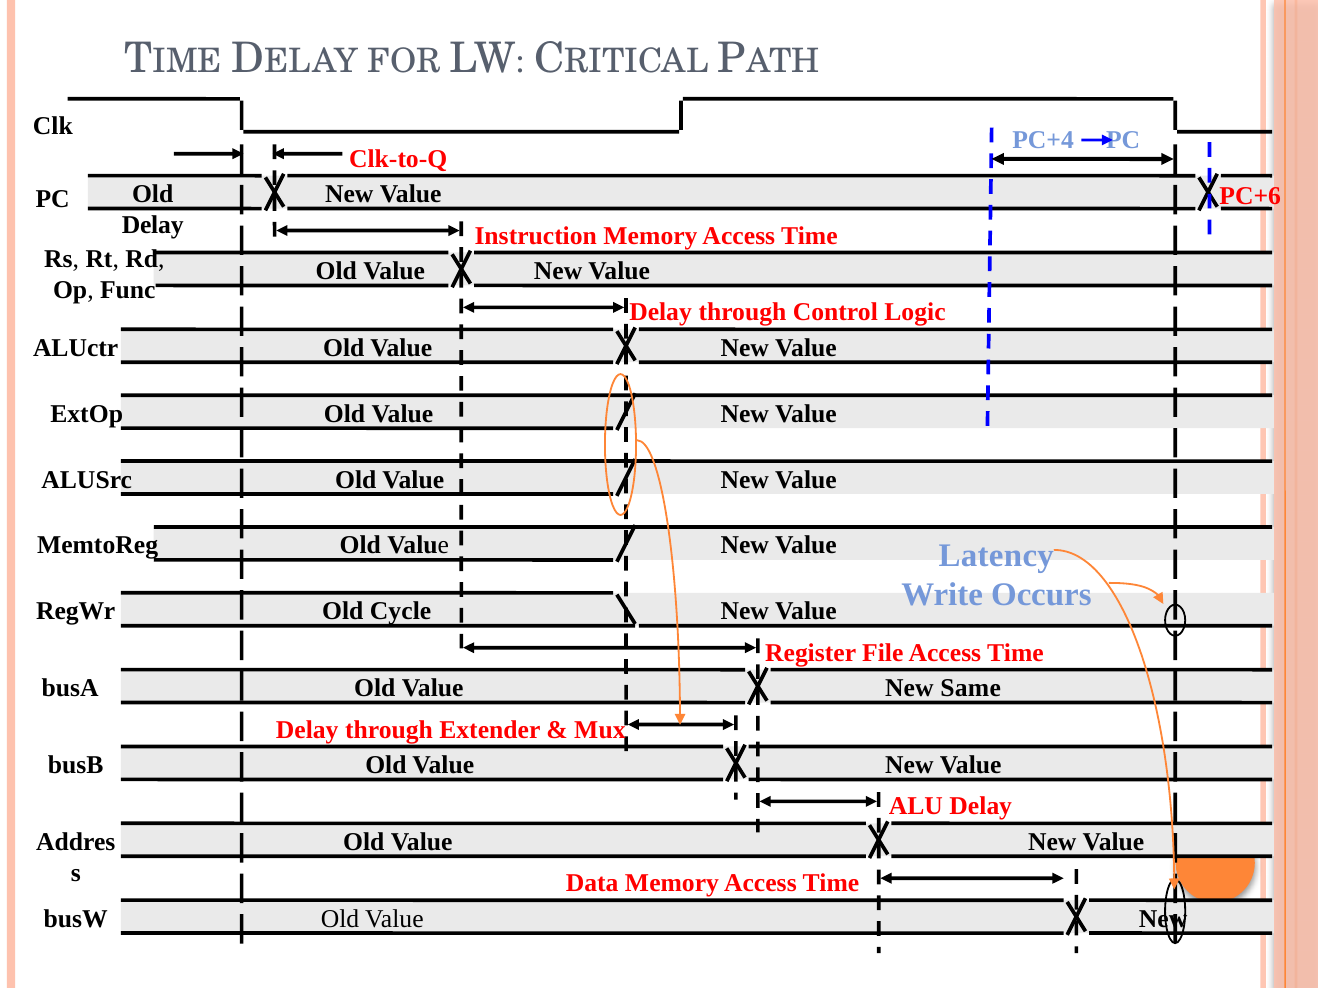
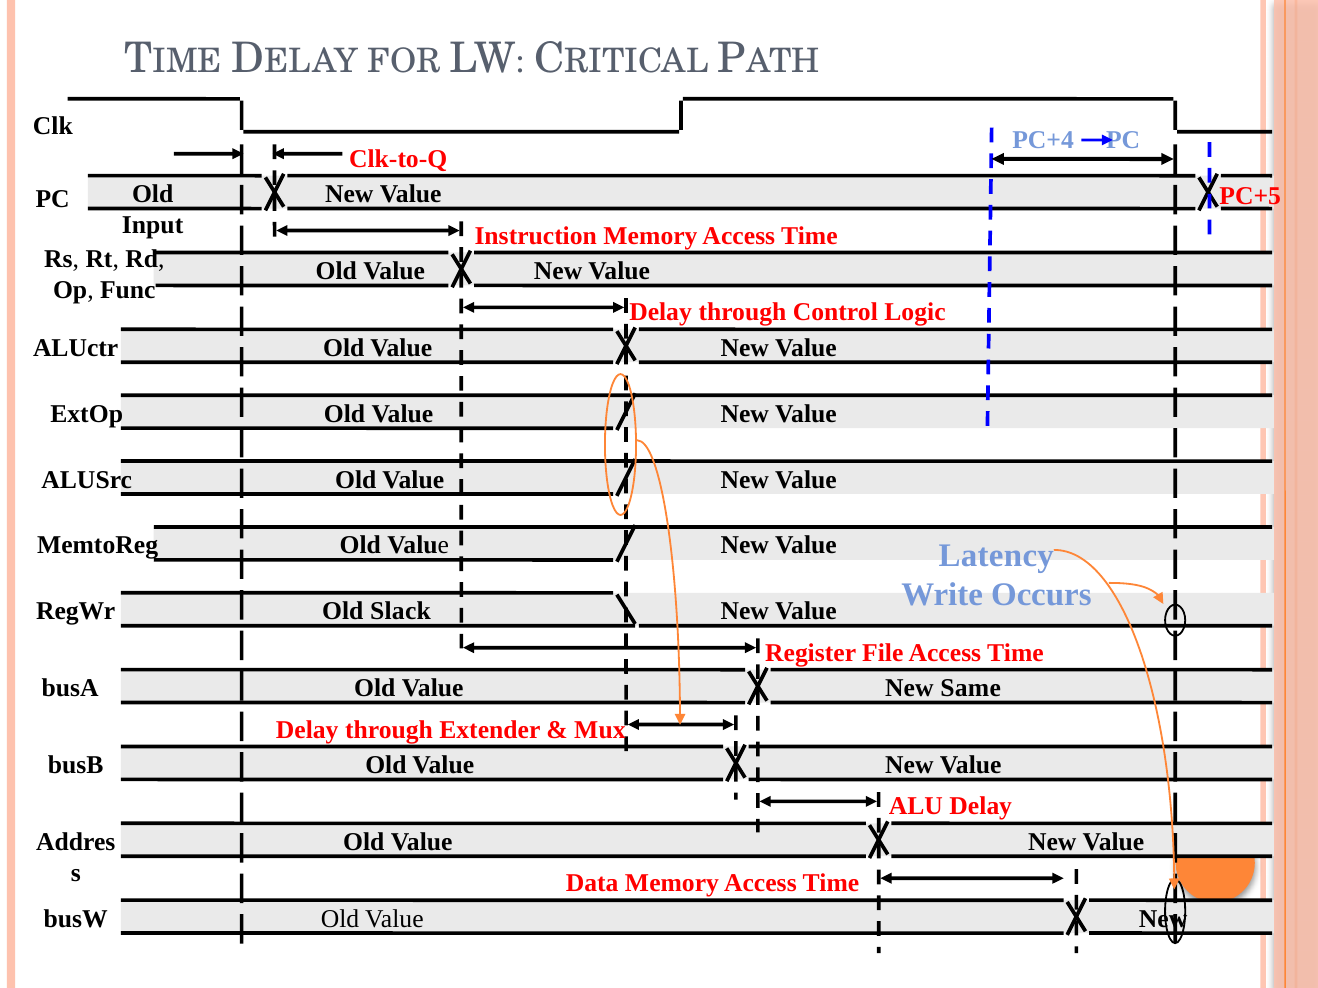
PC+6: PC+6 -> PC+5 (1250, 196)
Delay: Delay -> Input (153, 225)
Cycle: Cycle -> Slack (400, 612)
